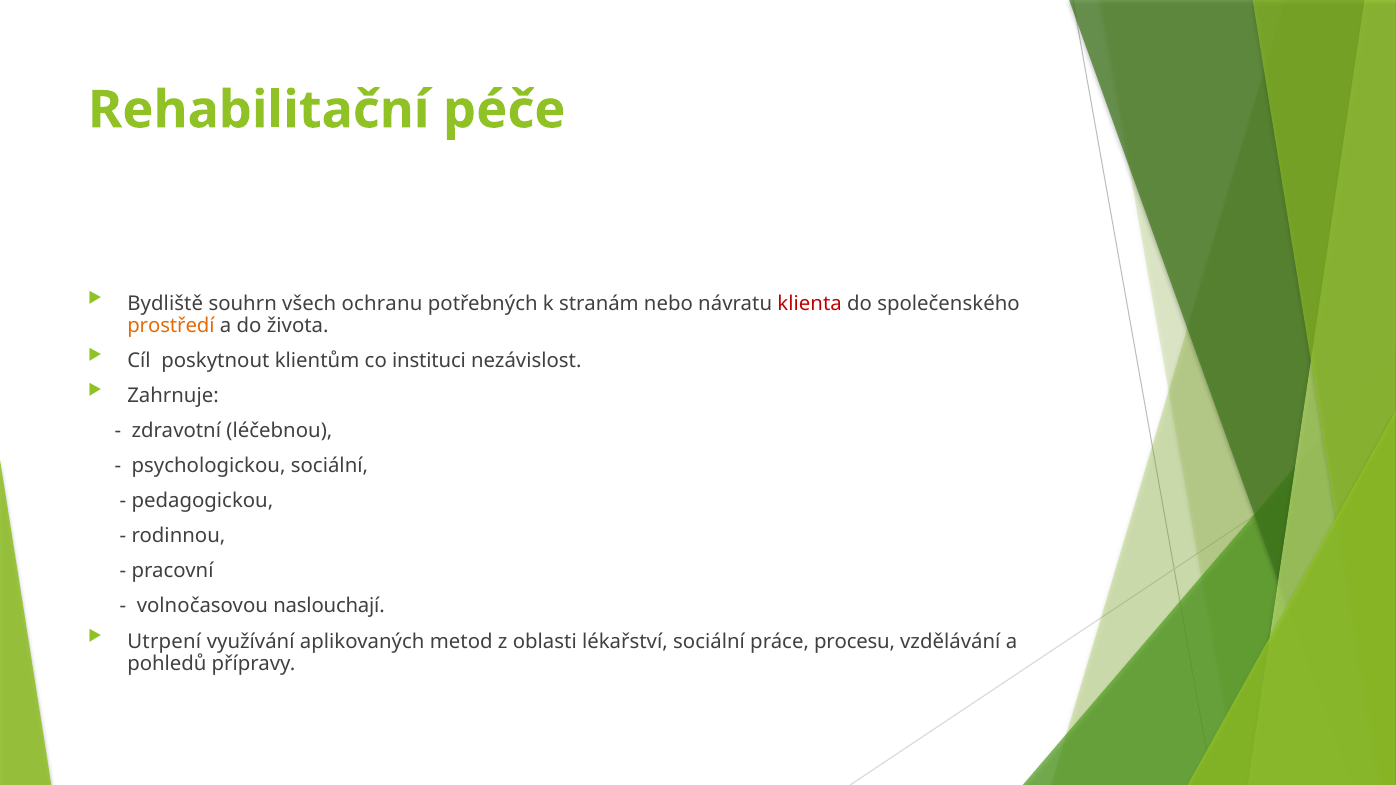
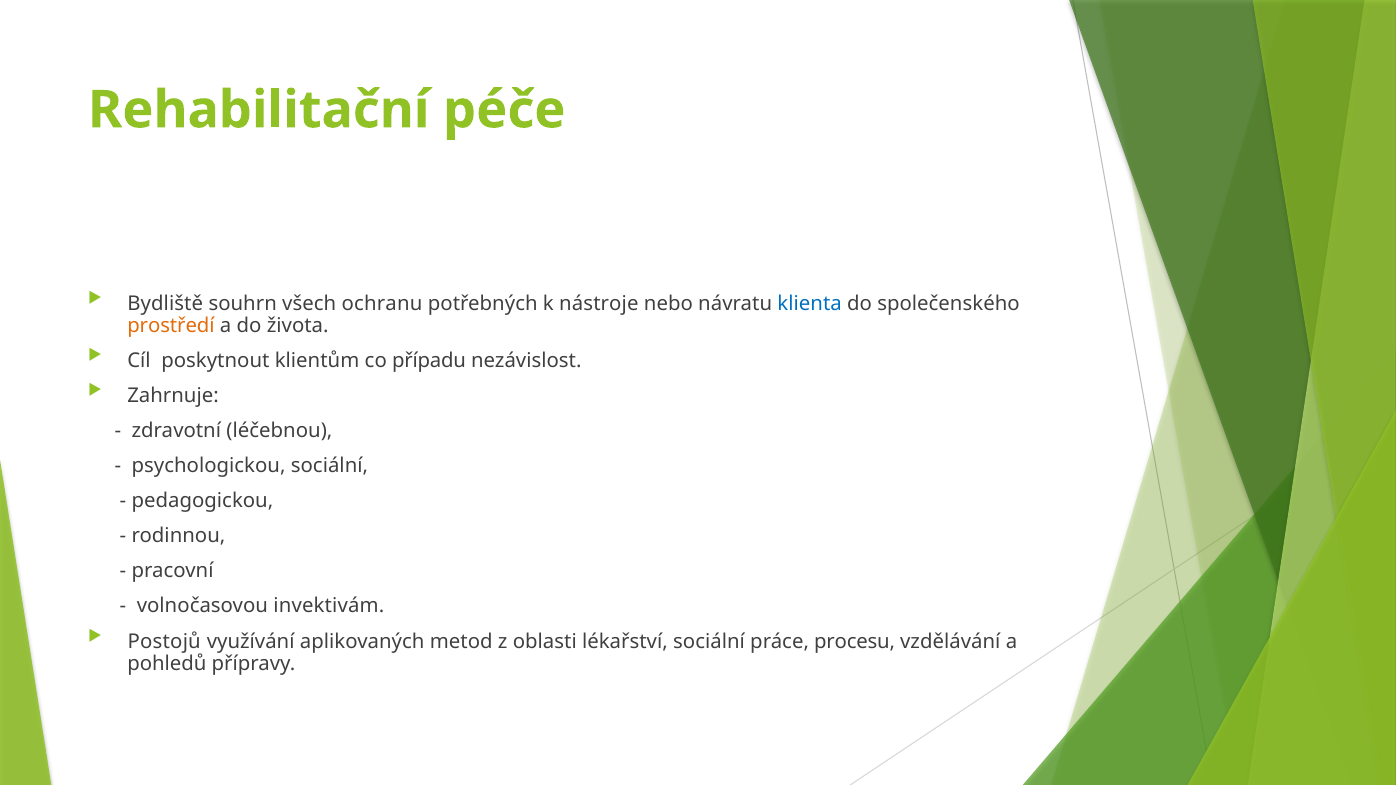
stranám: stranám -> nástroje (599, 304)
klienta colour: red -> blue (810, 304)
instituci: instituci -> případu (429, 361)
naslouchají: naslouchají -> invektivám (329, 606)
Utrpení: Utrpení -> Postojů (164, 642)
